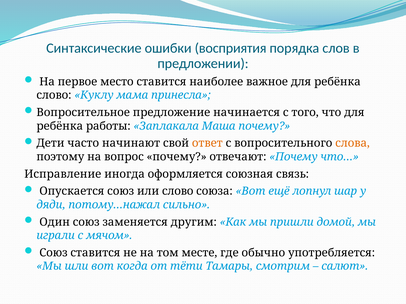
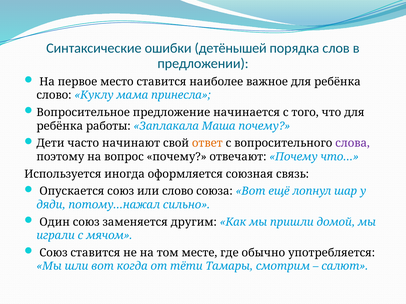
восприятия: восприятия -> детёнышей (231, 48)
слова colour: orange -> purple (353, 143)
Исправление: Исправление -> Используется (63, 174)
